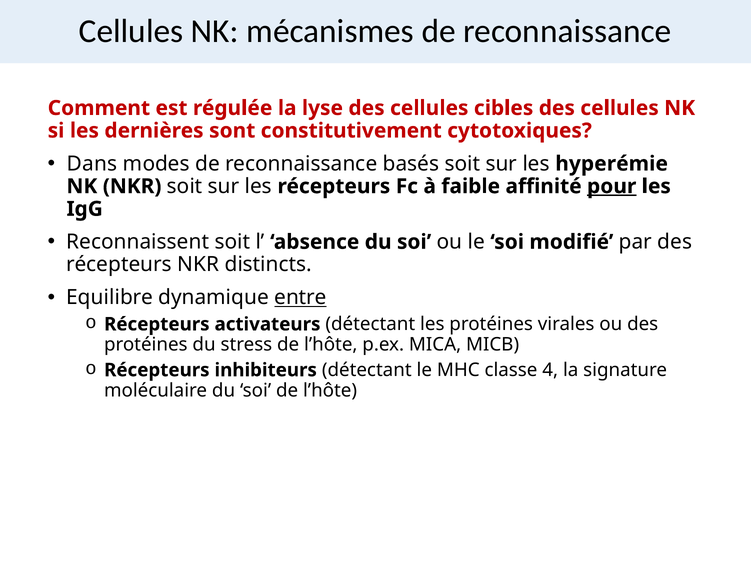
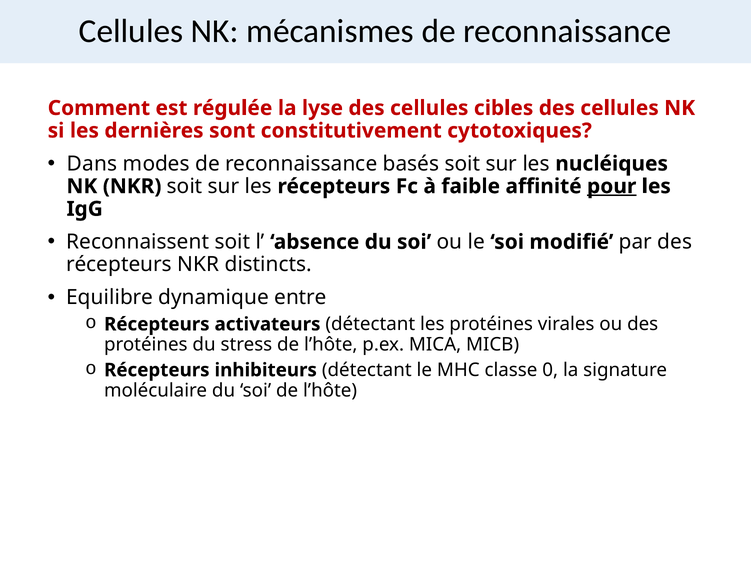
hyperémie: hyperémie -> nucléiques (612, 164)
entre underline: present -> none (301, 297)
4: 4 -> 0 (550, 370)
